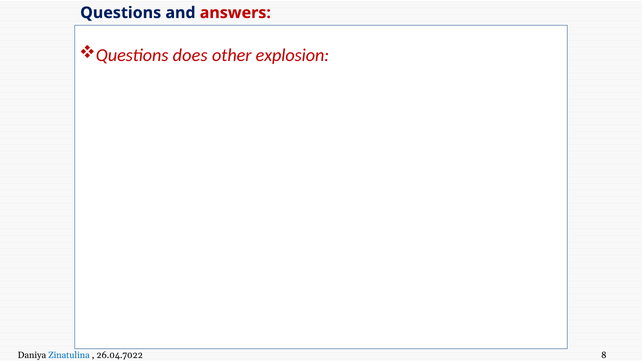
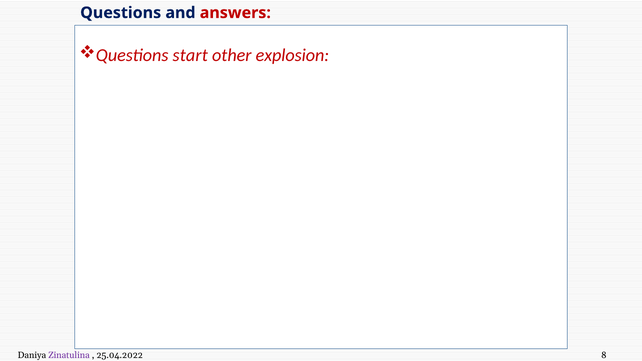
does: does -> start (190, 55)
Zinatulina colour: blue -> purple (69, 355)
26.04.7022: 26.04.7022 -> 25.04.2022 (120, 355)
